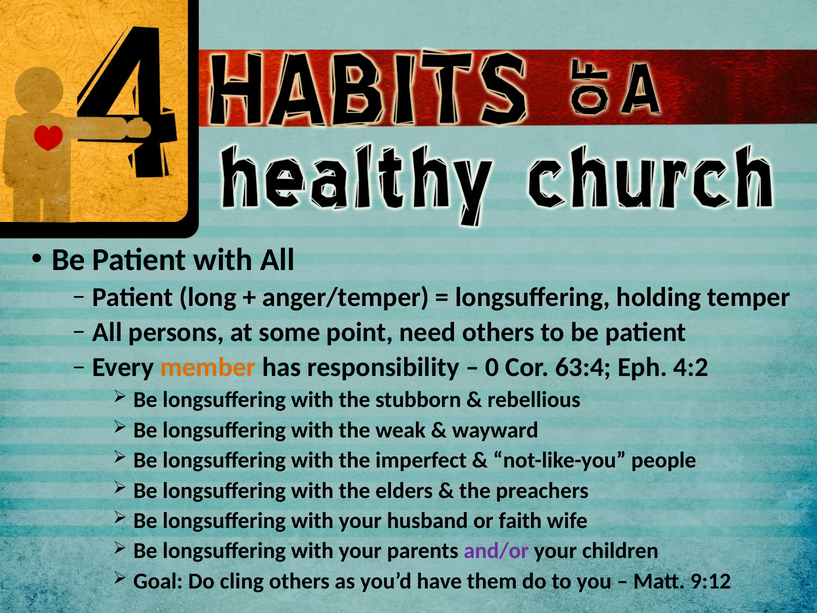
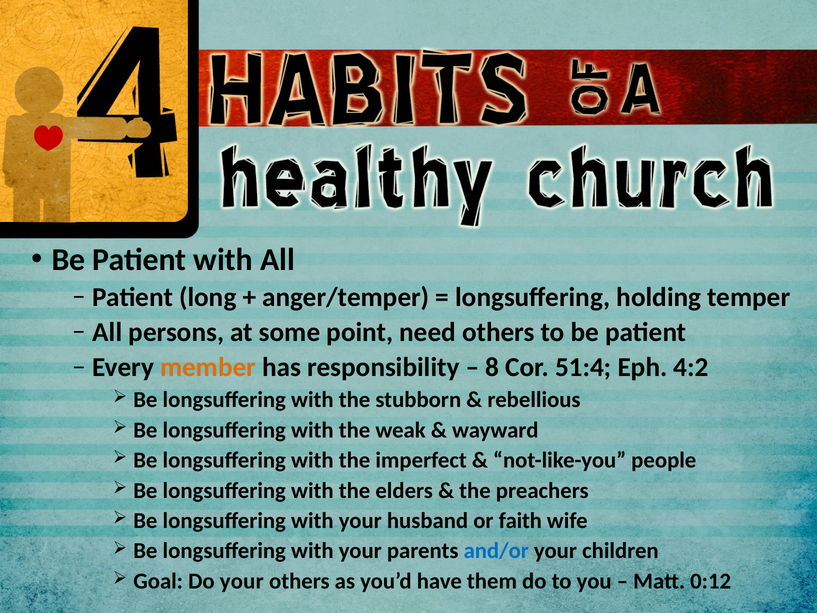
0: 0 -> 8 (492, 367)
63:4: 63:4 -> 51:4 (583, 367)
and/or colour: purple -> blue (496, 551)
Do cling: cling -> your (242, 581)
9:12: 9:12 -> 0:12 (711, 581)
